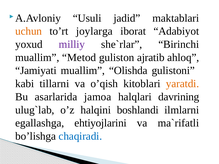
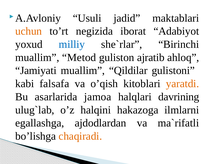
joylarga: joylarga -> negizida (94, 31)
milliy colour: purple -> blue (72, 44)
Olishda: Olishda -> Qildilar (128, 71)
tillarni: tillarni -> falsafa (54, 84)
boshlandi: boshlandi -> hakazoga (138, 110)
ehtiyojlarini: ehtiyojlarini -> ajdodlardan (100, 123)
chaqiradi colour: blue -> orange (80, 136)
